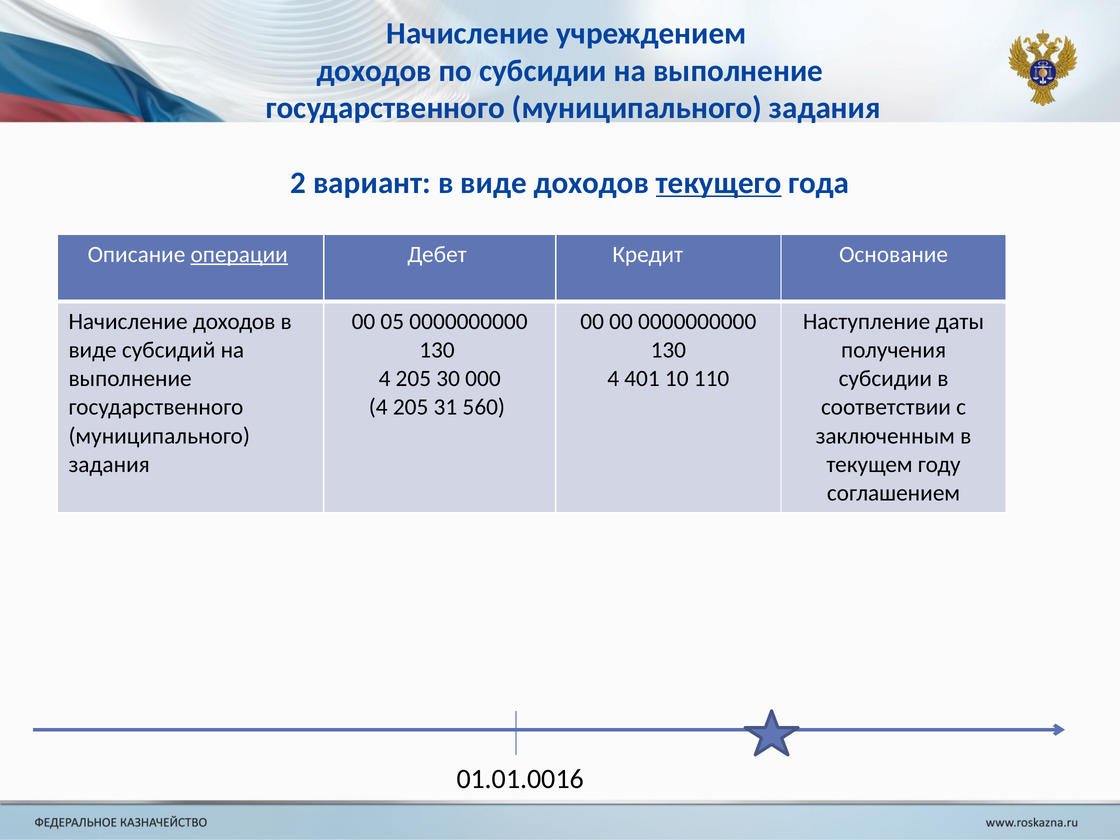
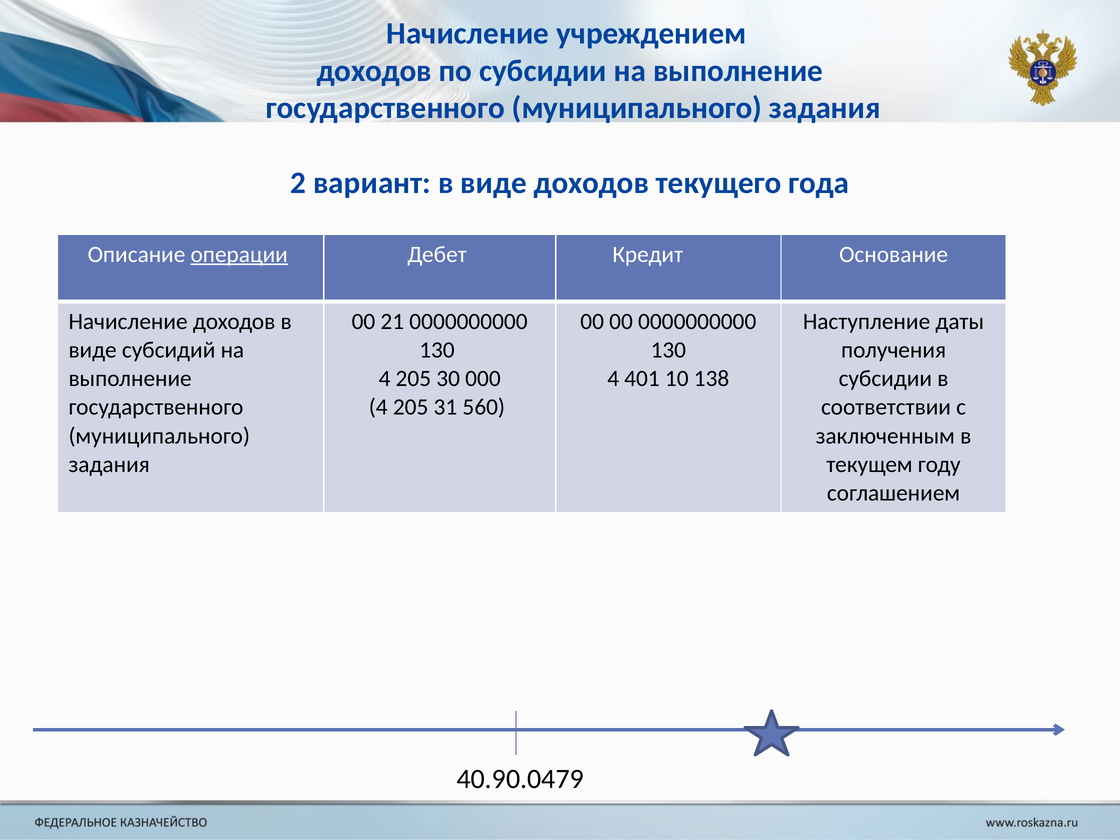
текущего underline: present -> none (719, 183)
05: 05 -> 21 (392, 322)
110: 110 -> 138 (712, 379)
01.01.0016: 01.01.0016 -> 40.90.0479 (520, 779)
